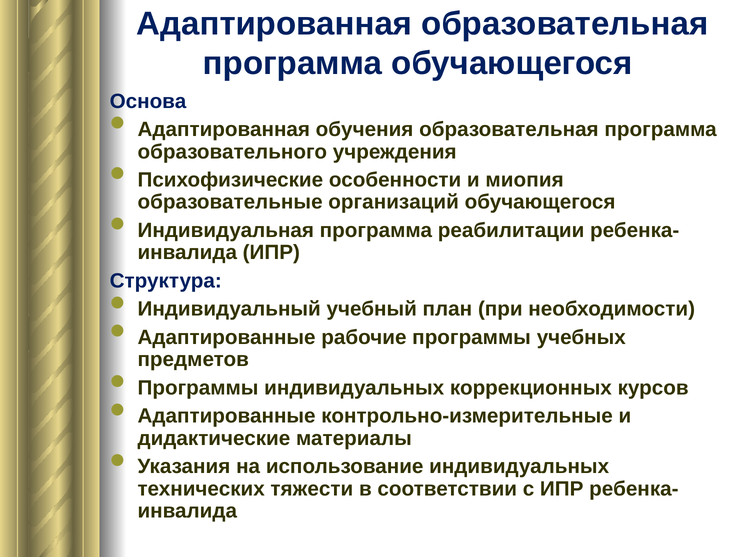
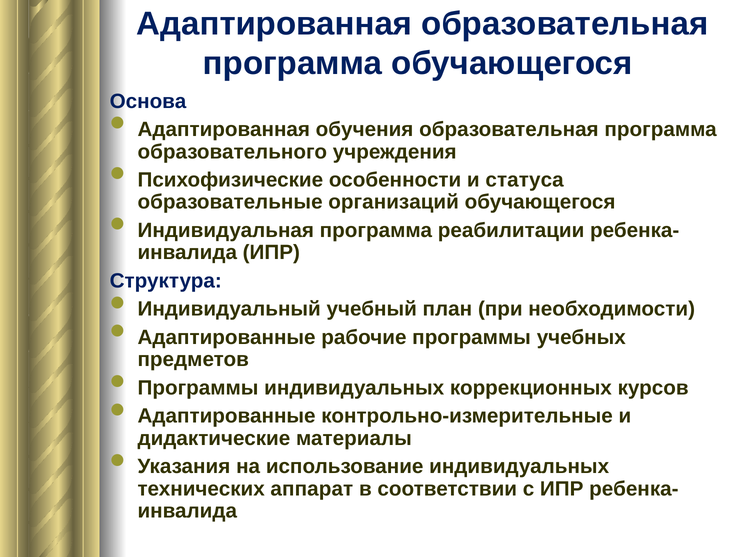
миопия: миопия -> статуса (525, 180)
тяжести: тяжести -> аппарат (312, 489)
